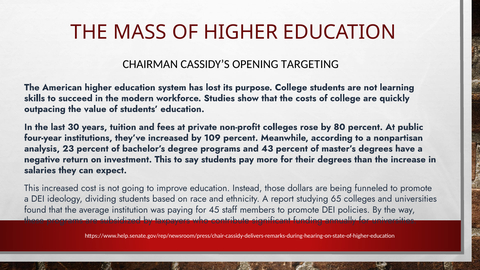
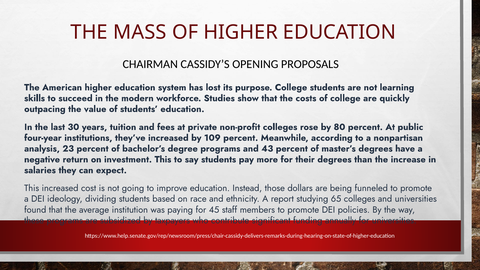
TARGETING: TARGETING -> PROPOSALS (310, 64)
